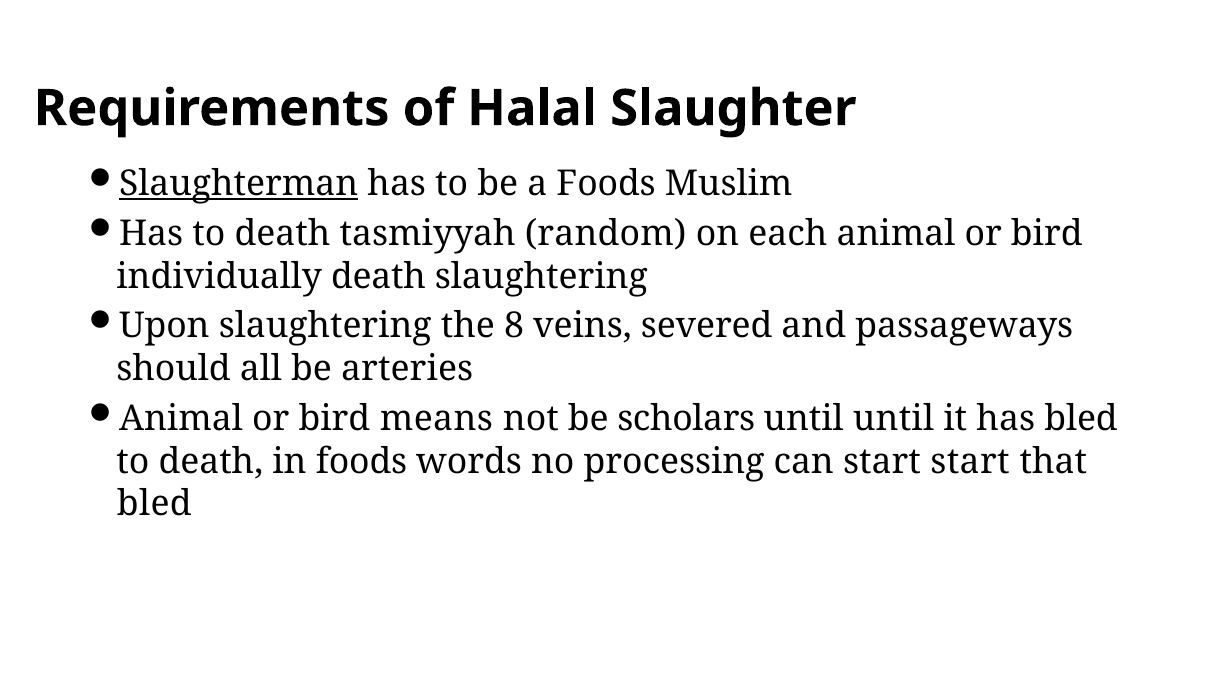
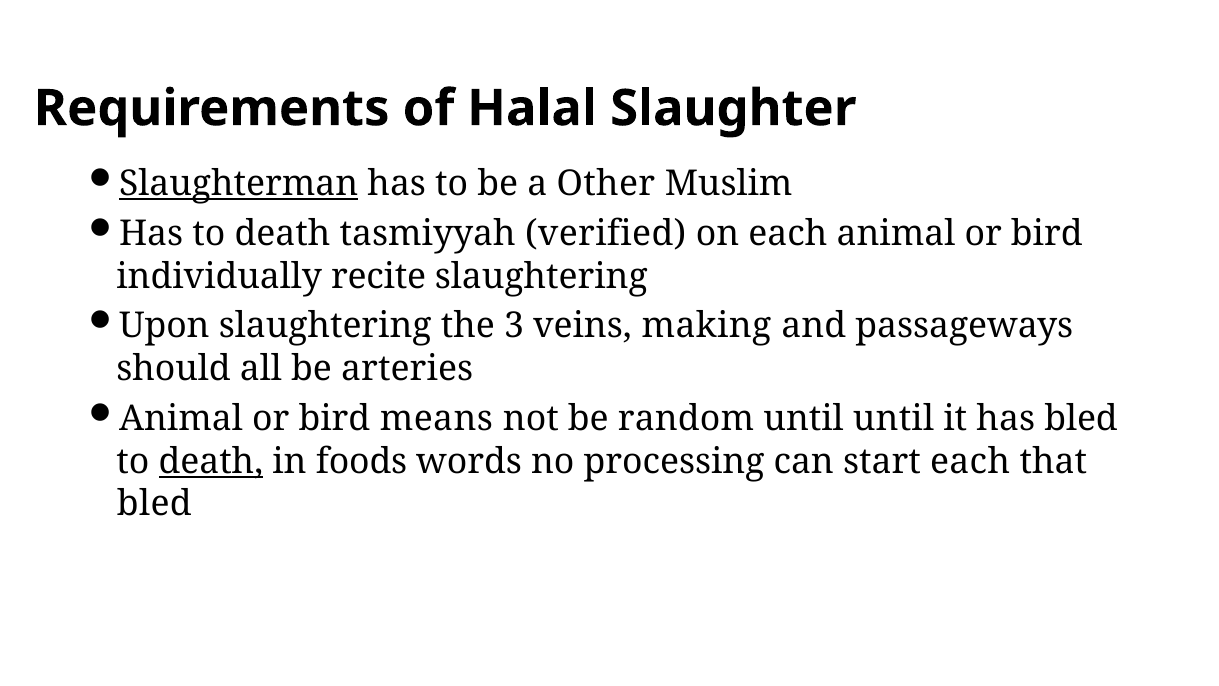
a Foods: Foods -> Other (606, 184)
random: random -> verified (606, 234)
individually death: death -> recite (379, 276)
8: 8 -> 3 (514, 326)
severed: severed -> making (706, 326)
scholars: scholars -> random (686, 419)
death underline: none -> present (211, 461)
start start: start -> each (970, 461)
